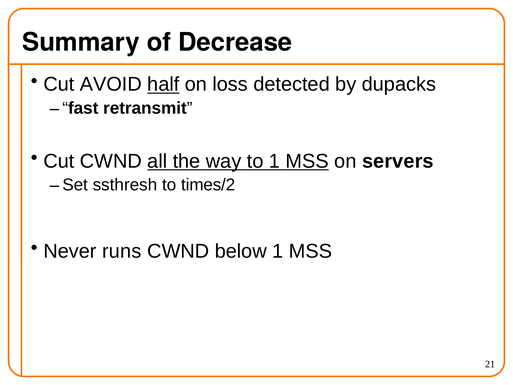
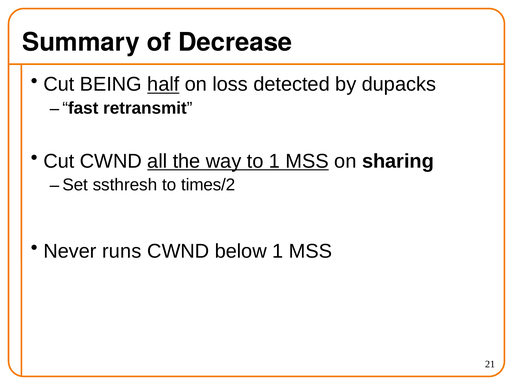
AVOID: AVOID -> BEING (111, 84)
servers: servers -> sharing (398, 161)
